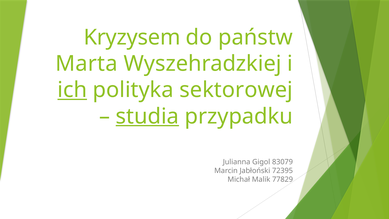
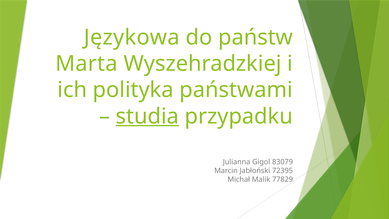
Kryzysem: Kryzysem -> Językowa (132, 37)
ich underline: present -> none (72, 90)
sektorowej: sektorowej -> państwami (236, 90)
